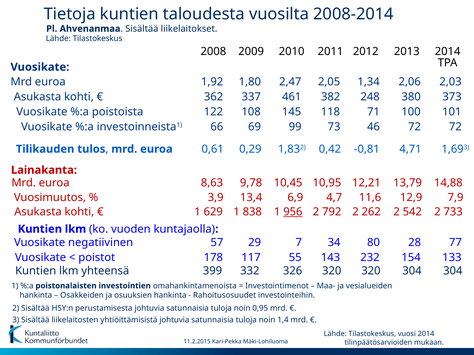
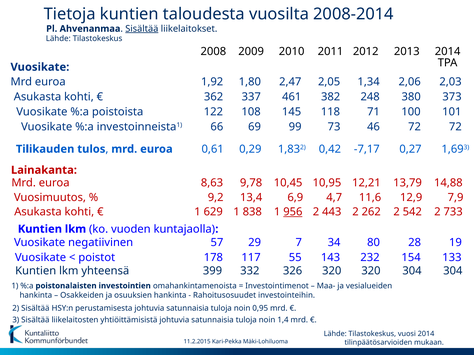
Sisältää underline: none -> present (142, 29)
-0,81: -0,81 -> -7,17 (367, 149)
4,71: 4,71 -> 0,27 (410, 149)
3,9: 3,9 -> 9,2 (216, 198)
792: 792 -> 443 (332, 212)
77: 77 -> 19 (455, 243)
